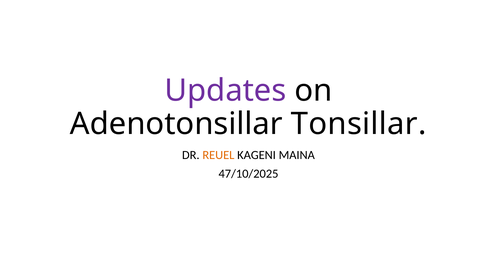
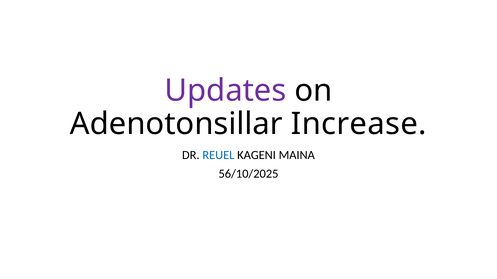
Tonsillar: Tonsillar -> Increase (359, 124)
REUEL colour: orange -> blue (218, 155)
47/10/2025: 47/10/2025 -> 56/10/2025 (248, 174)
